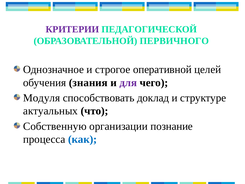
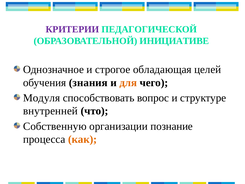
ПЕРВИЧНОГО: ПЕРВИЧНОГО -> ИНИЦИАТИВЕ (174, 41)
оперативной: оперативной -> обладающая (162, 69)
для colour: purple -> orange (128, 82)
доклад: доклад -> вопрос (153, 98)
актуальных: актуальных -> внутренней (50, 111)
как colour: blue -> orange (83, 139)
